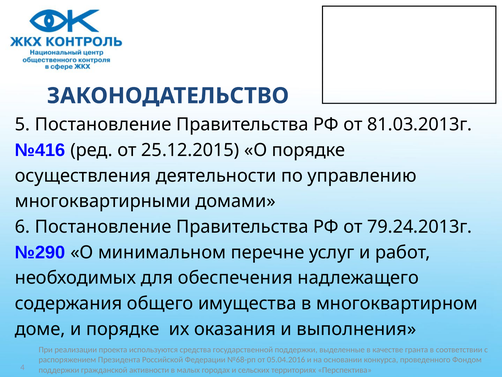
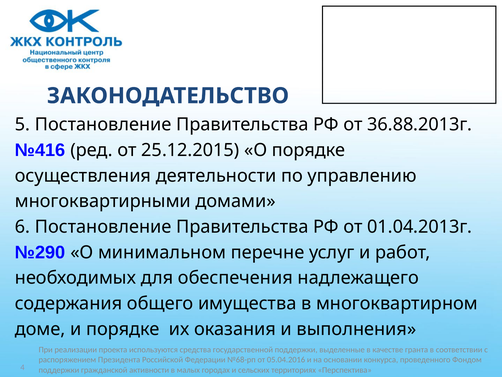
81.03.2013г: 81.03.2013г -> 36.88.2013г (420, 124)
79.24.2013г: 79.24.2013г -> 01.04.2013г (420, 227)
